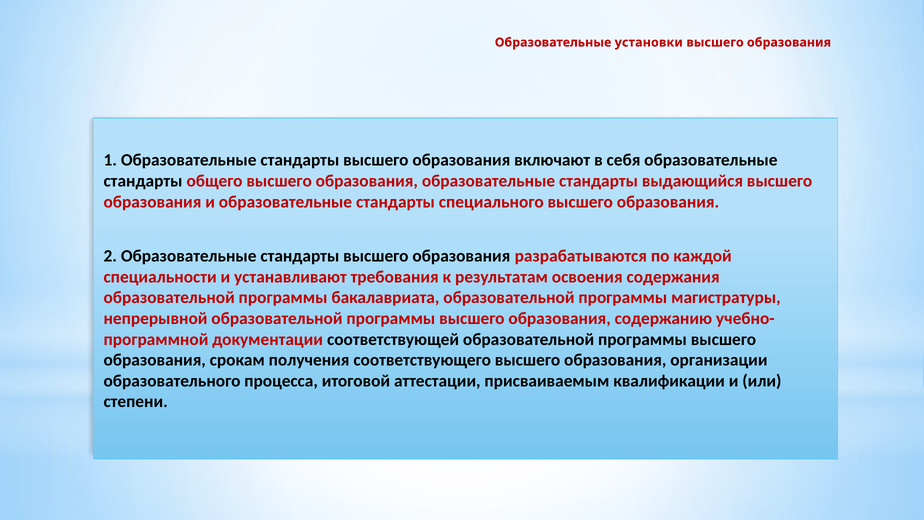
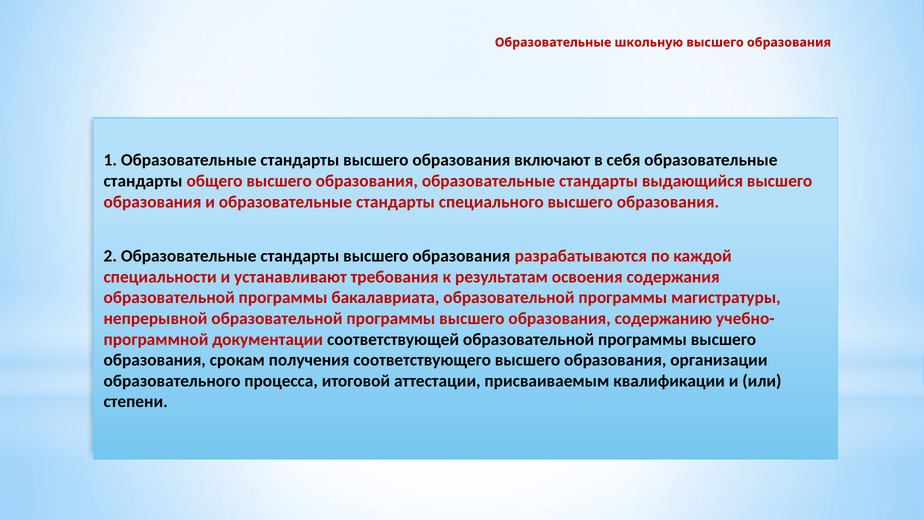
установки: установки -> школьную (649, 42)
